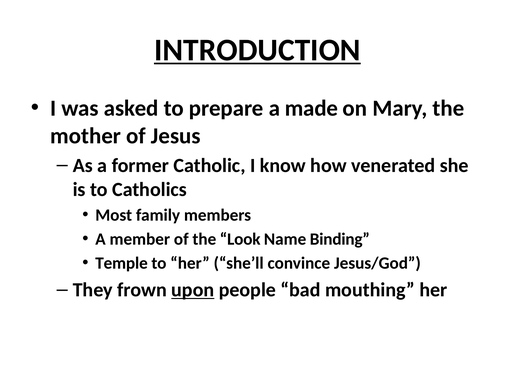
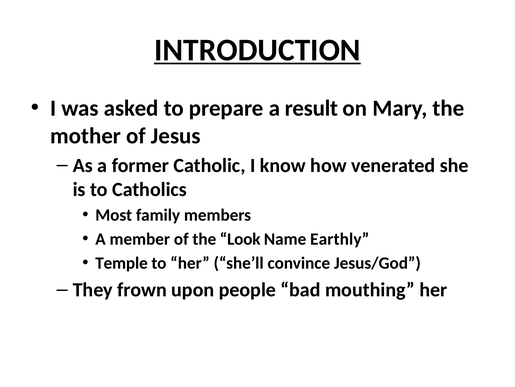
made: made -> result (311, 108)
Binding: Binding -> Earthly (340, 239)
upon underline: present -> none (193, 289)
